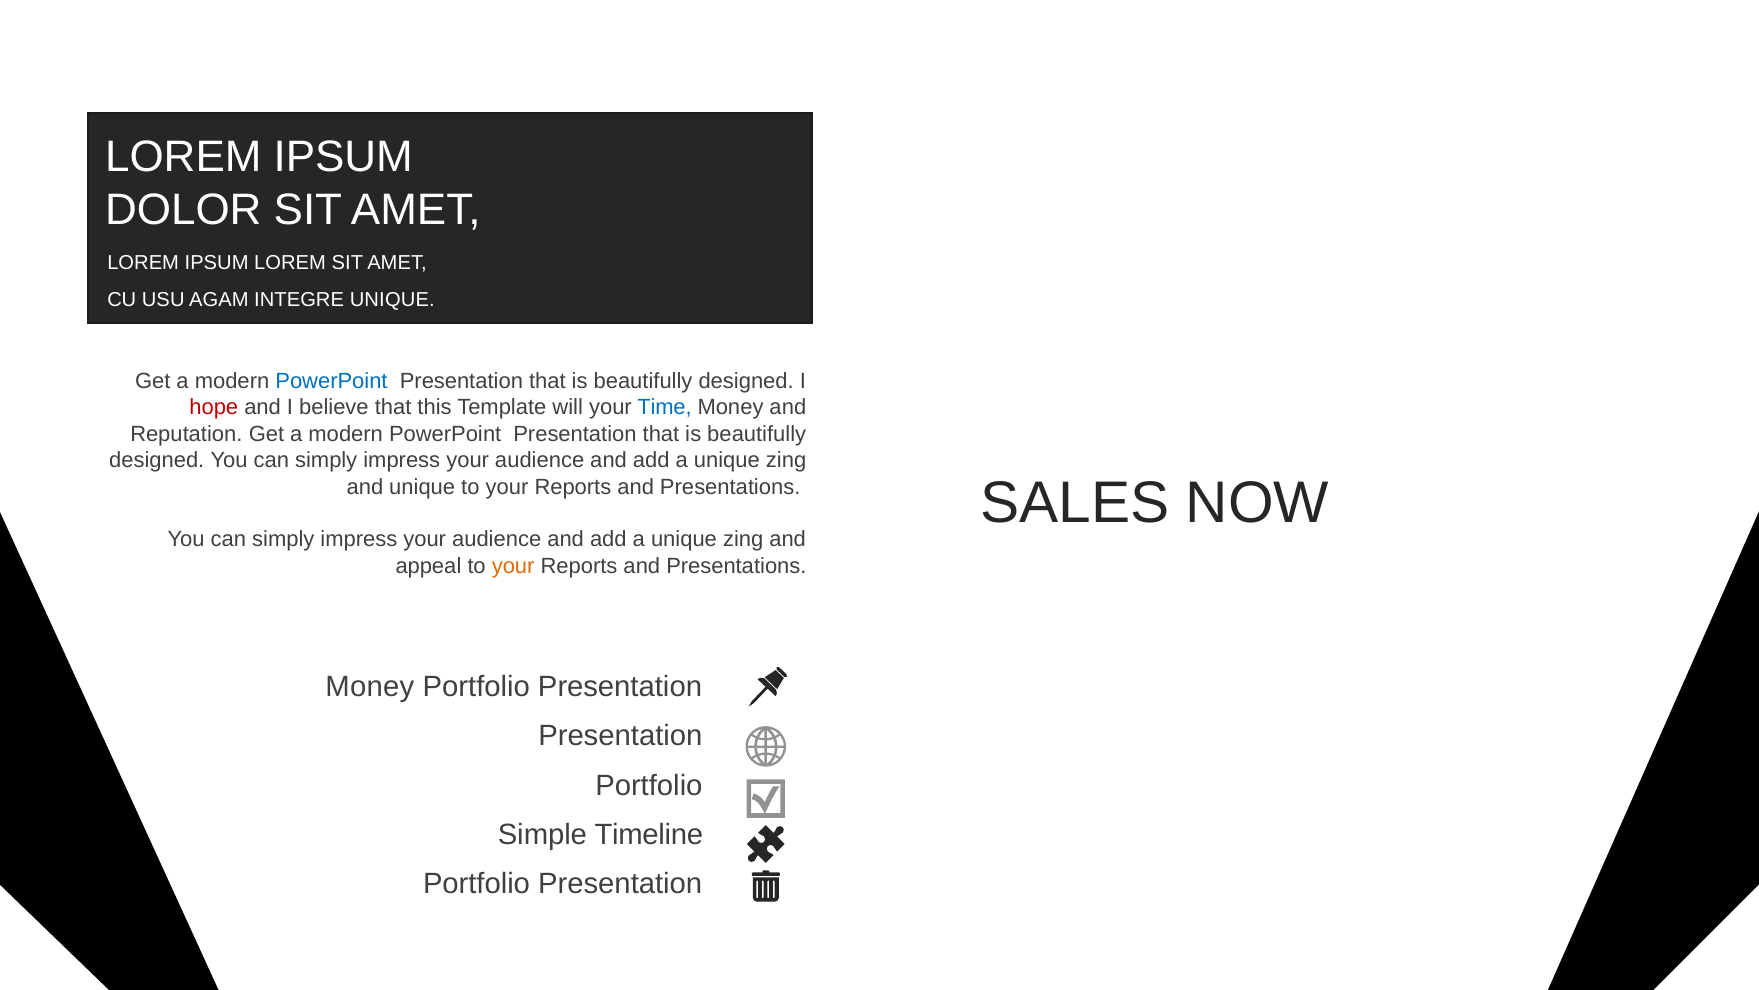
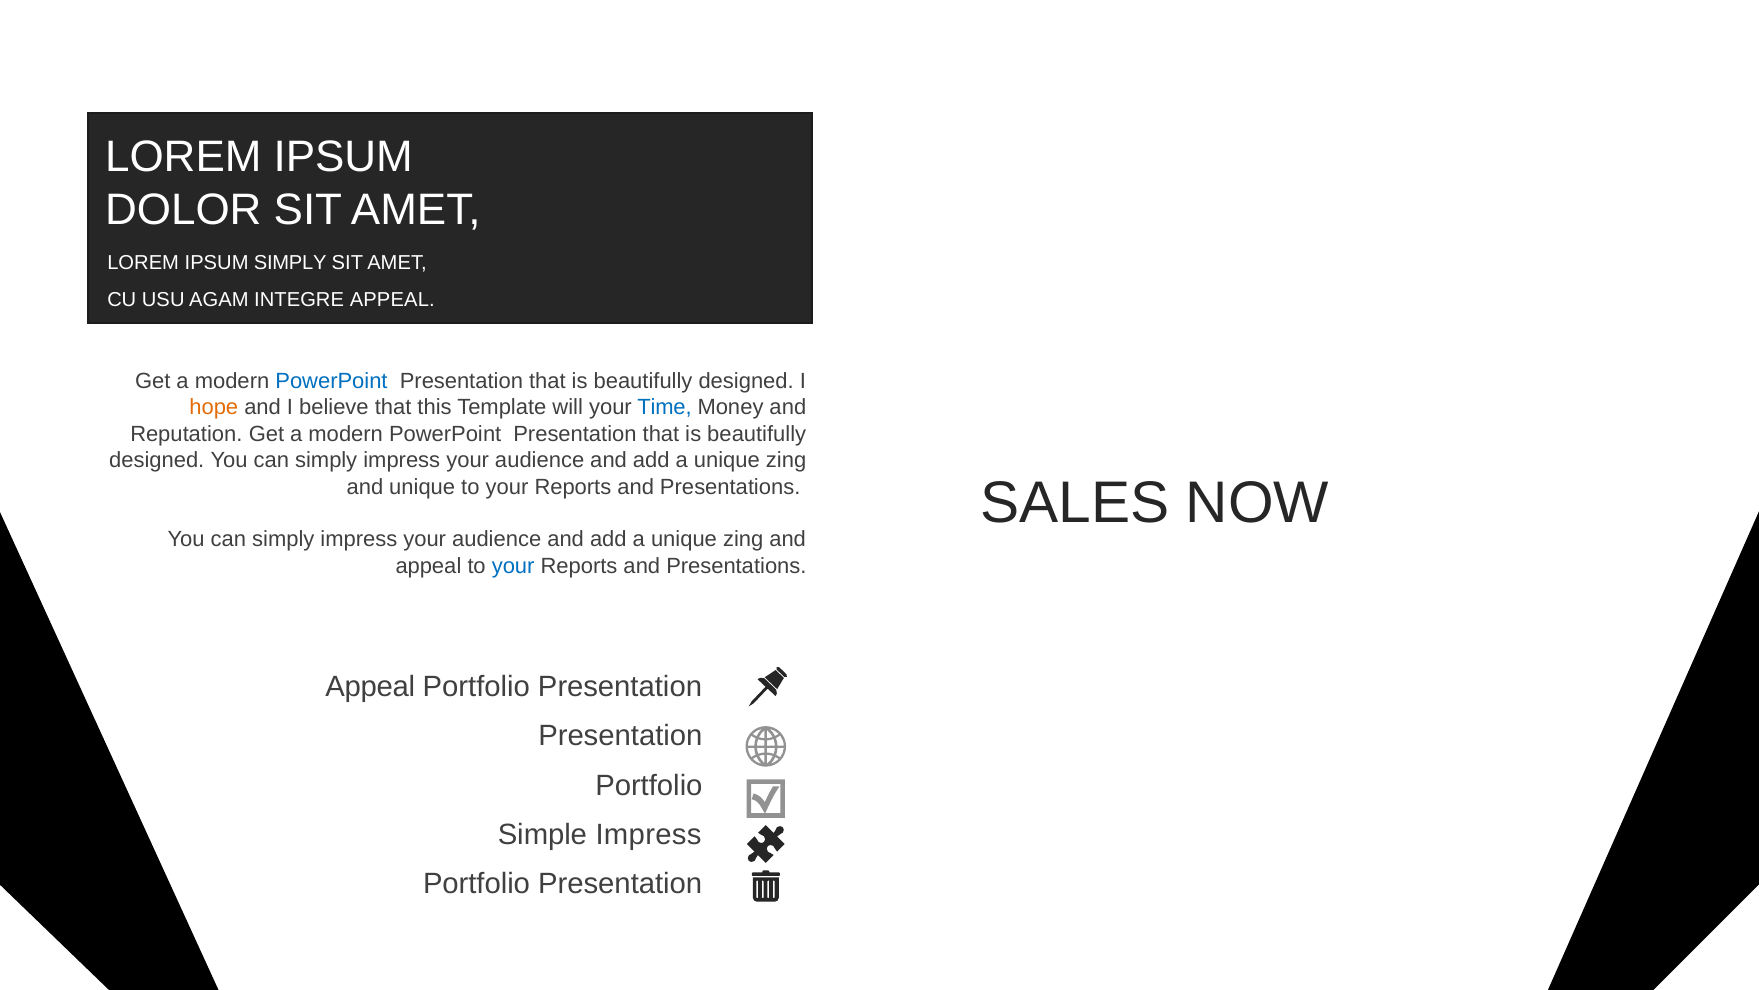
IPSUM LOREM: LOREM -> SIMPLY (290, 263)
INTEGRE UNIQUE: UNIQUE -> APPEAL (392, 299)
hope colour: red -> orange (214, 407)
your colour: orange -> blue (513, 566)
Money: Money -> Appeal (370, 687)
Simple Timeline: Timeline -> Impress (649, 834)
